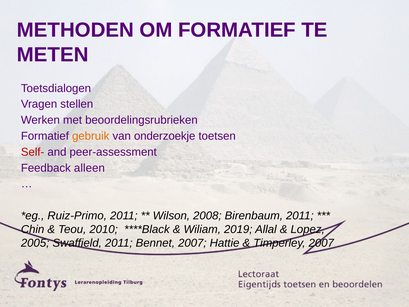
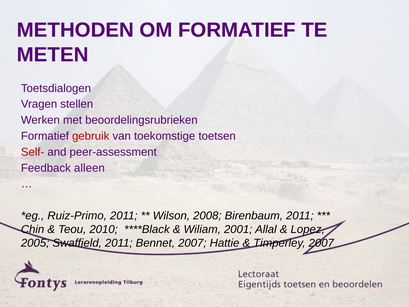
gebruik colour: orange -> red (91, 136)
onderzoekje: onderzoekje -> toekomstige (165, 136)
2019: 2019 -> 2001 (238, 229)
